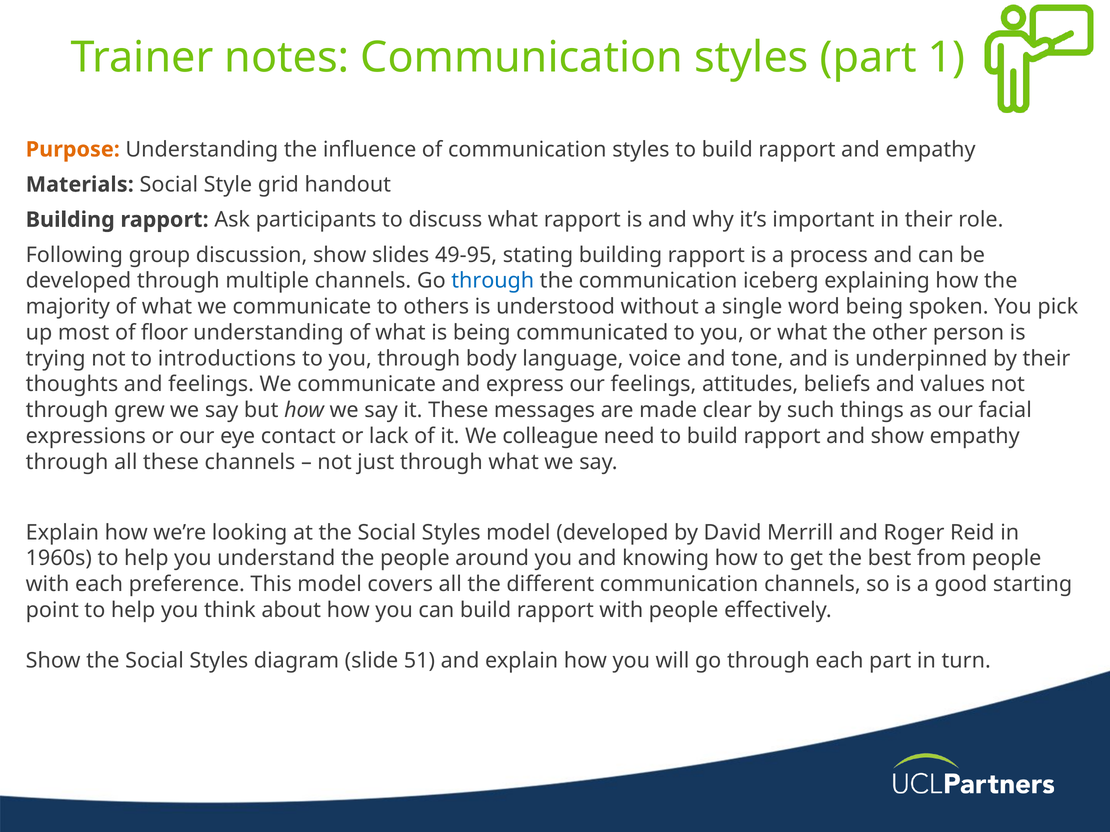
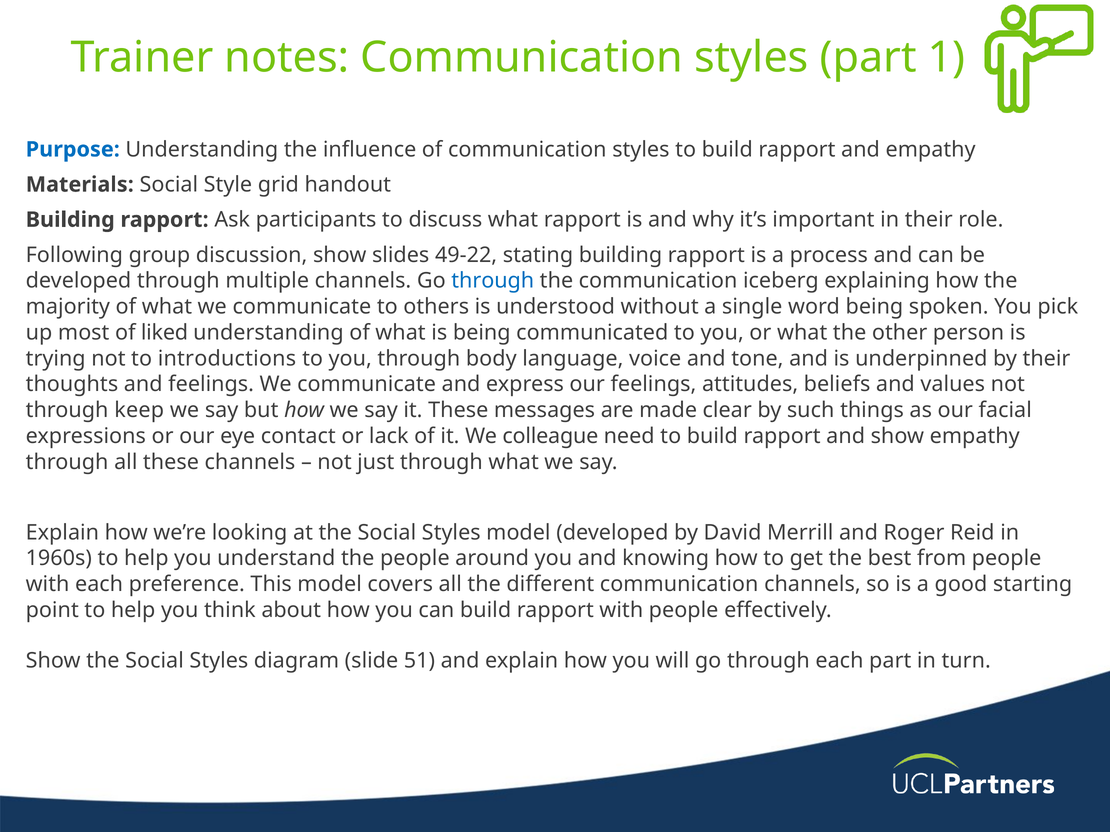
Purpose colour: orange -> blue (73, 150)
49-95: 49-95 -> 49-22 (466, 255)
floor: floor -> liked (165, 333)
grew: grew -> keep (139, 411)
